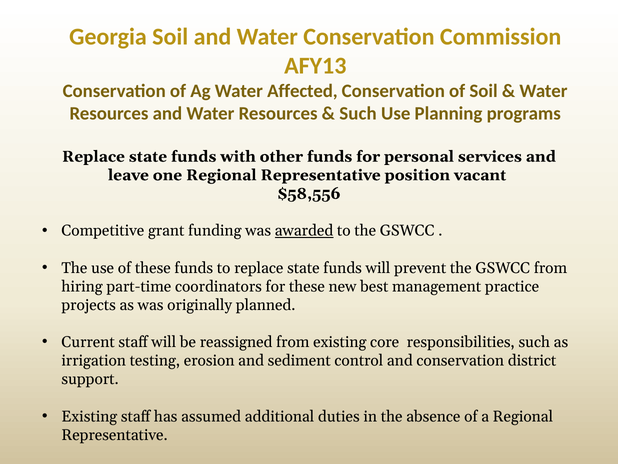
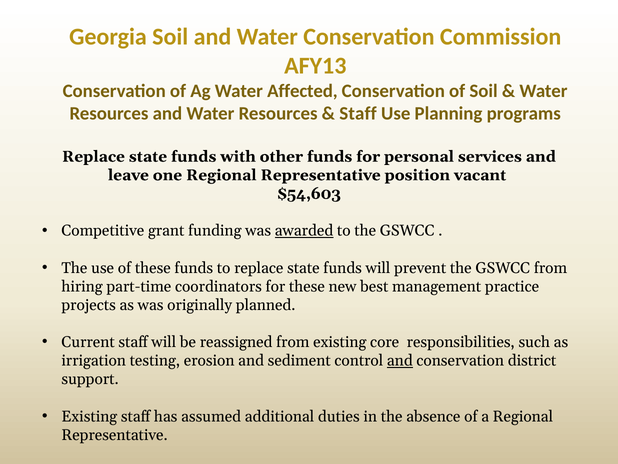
Such: Such -> Staff (358, 114)
$58,556: $58,556 -> $54,603 (309, 193)
and underline: none -> present (400, 360)
